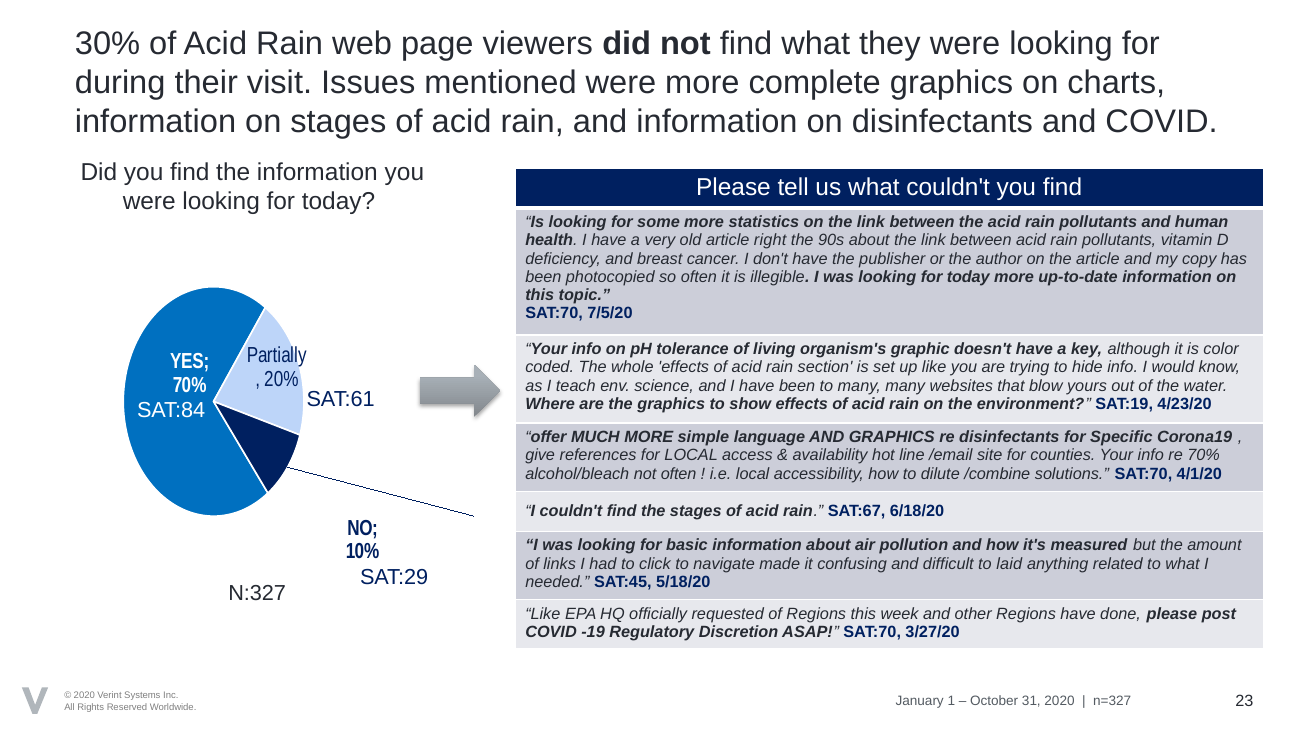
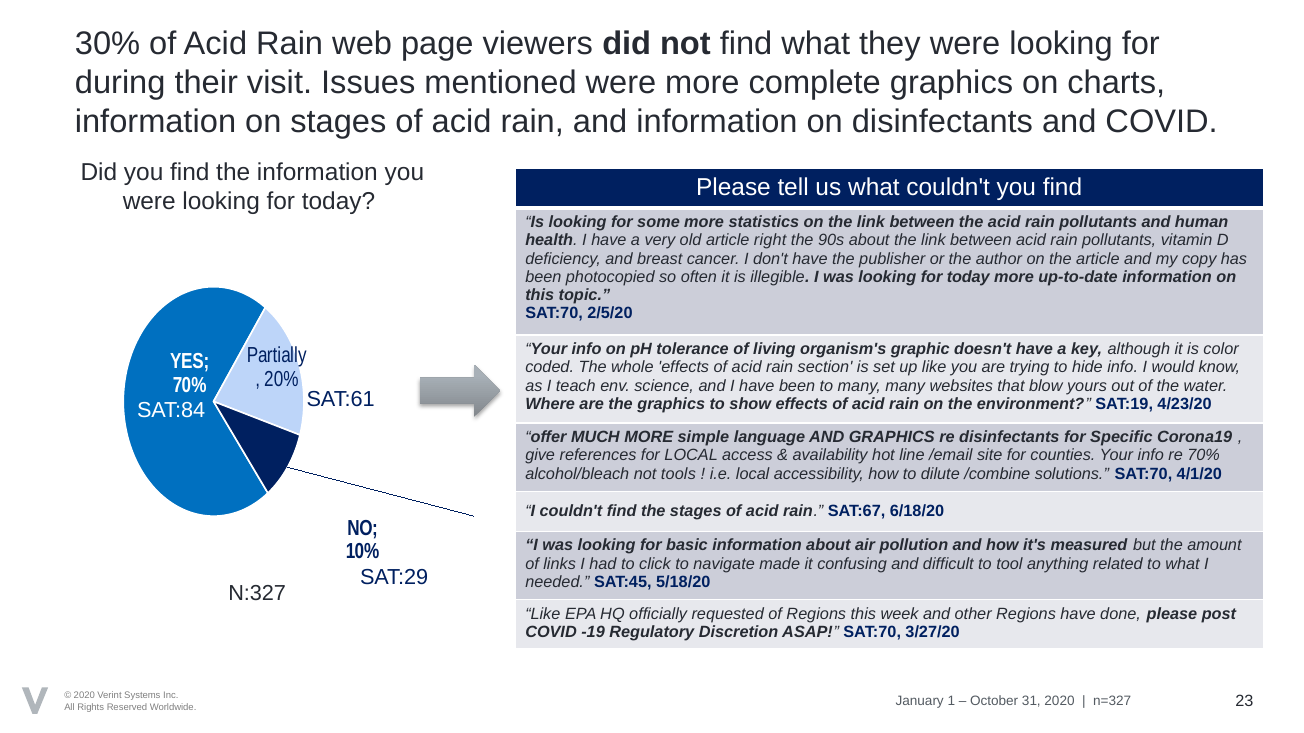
7/5/20: 7/5/20 -> 2/5/20 (610, 314)
not often: often -> tools (678, 474)
laid: laid -> tool (1009, 564)
